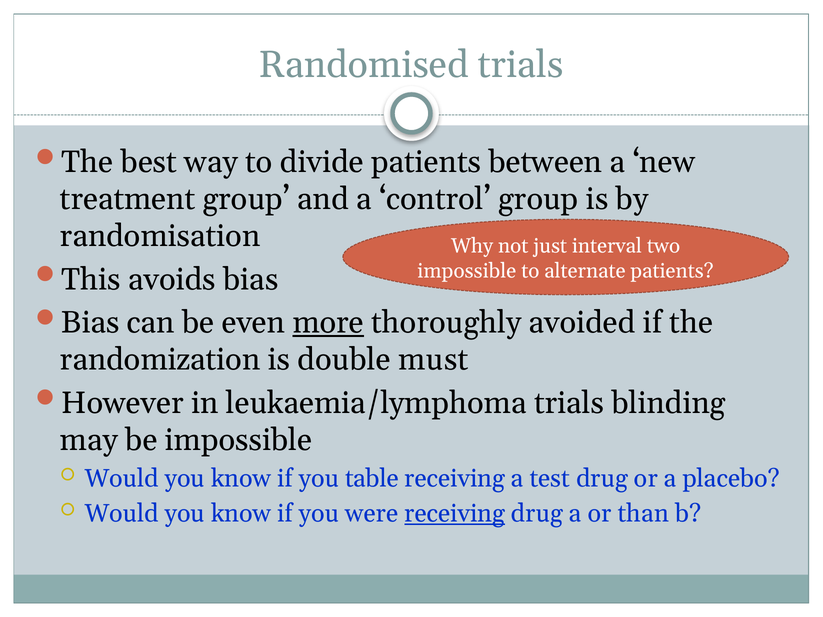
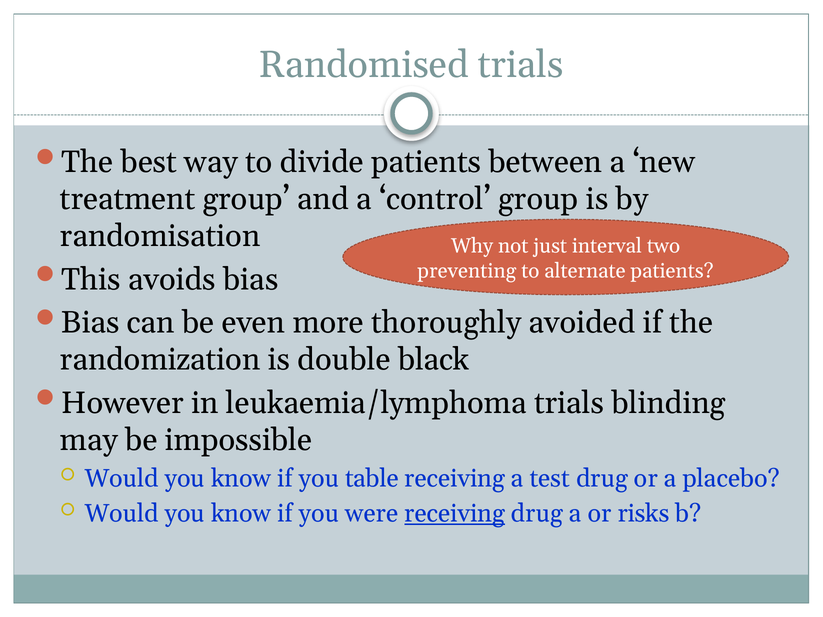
impossible: impossible -> preventing (467, 271)
more underline: present -> none (328, 323)
must: must -> black (434, 360)
than: than -> risks (644, 514)
